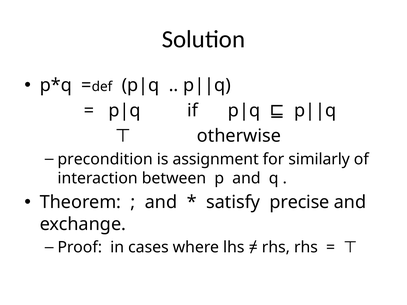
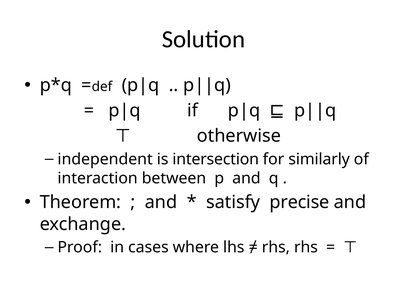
precondition: precondition -> independent (105, 159)
assignment: assignment -> intersection (216, 159)
